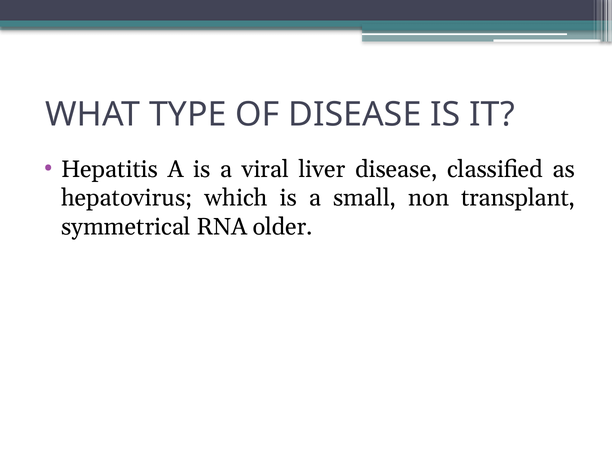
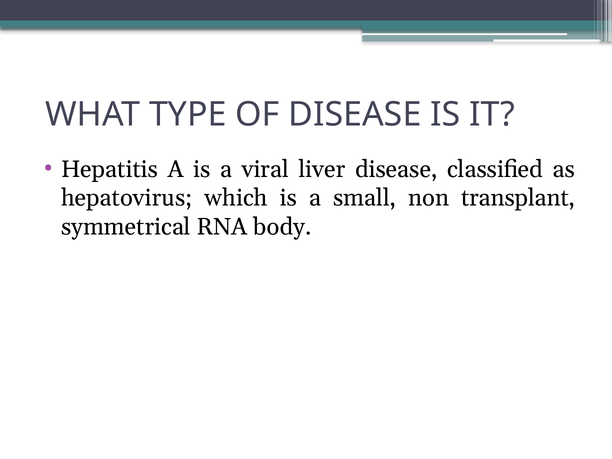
older: older -> body (282, 227)
